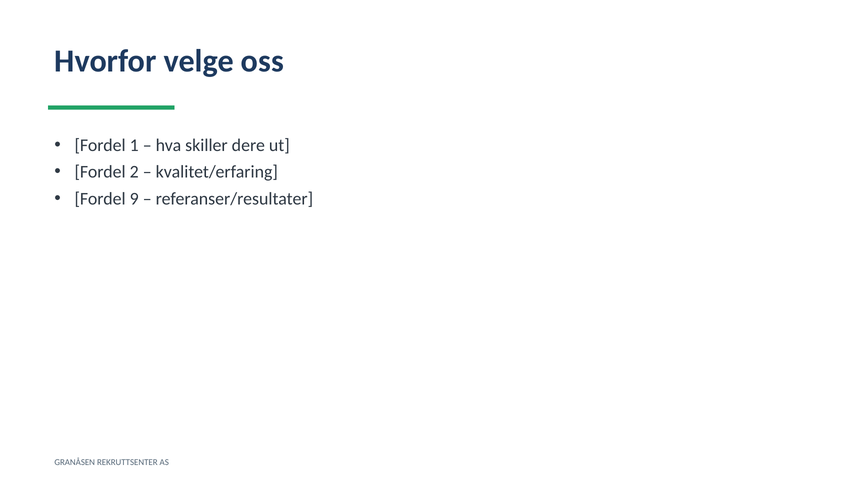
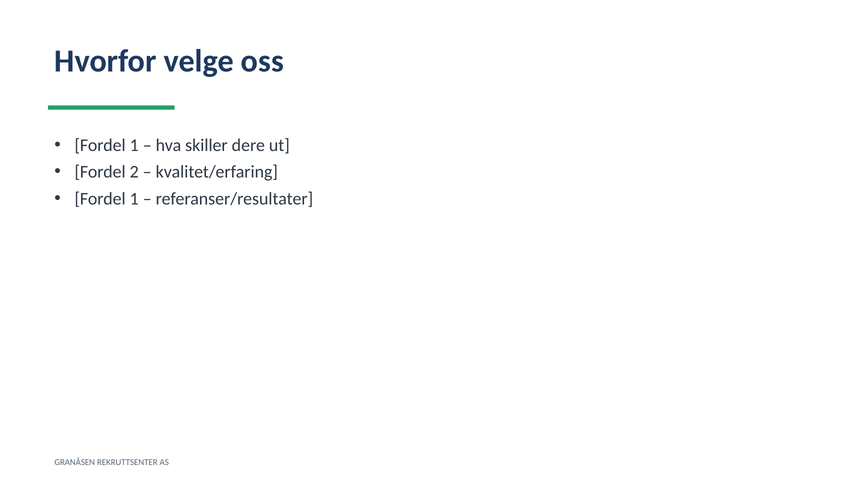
9: 9 -> 1 (134, 199)
